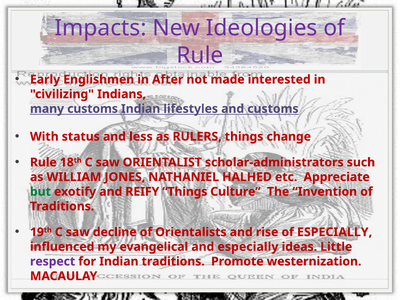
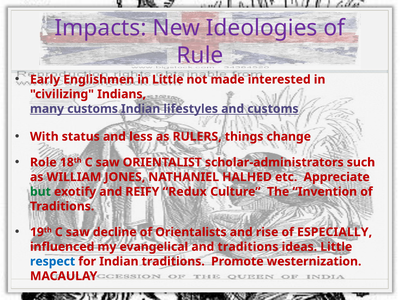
in After: After -> Little (168, 79)
Rule: Rule -> Role (43, 162)
REIFY Things: Things -> Redux (185, 192)
and especially: especially -> traditions (248, 247)
respect colour: purple -> blue (53, 261)
